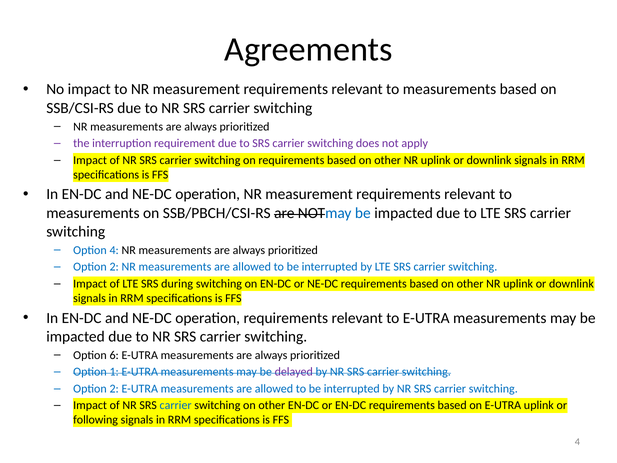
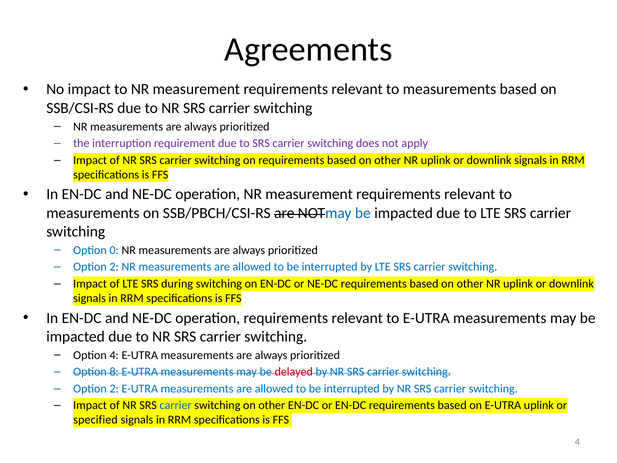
Option 4: 4 -> 0 (114, 250)
Option 6: 6 -> 4 (114, 355)
1: 1 -> 8 (114, 372)
delayed colour: purple -> red (294, 372)
following: following -> specified (96, 420)
